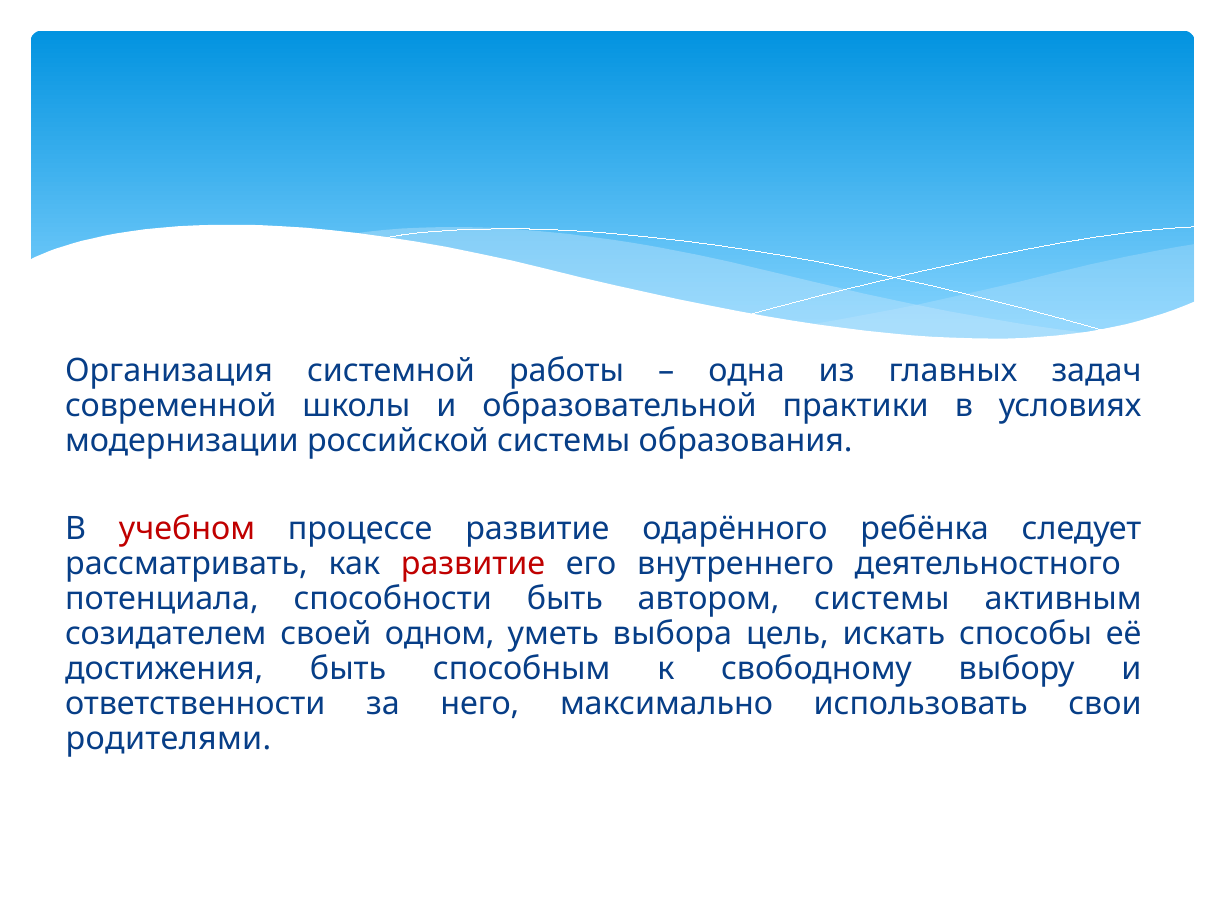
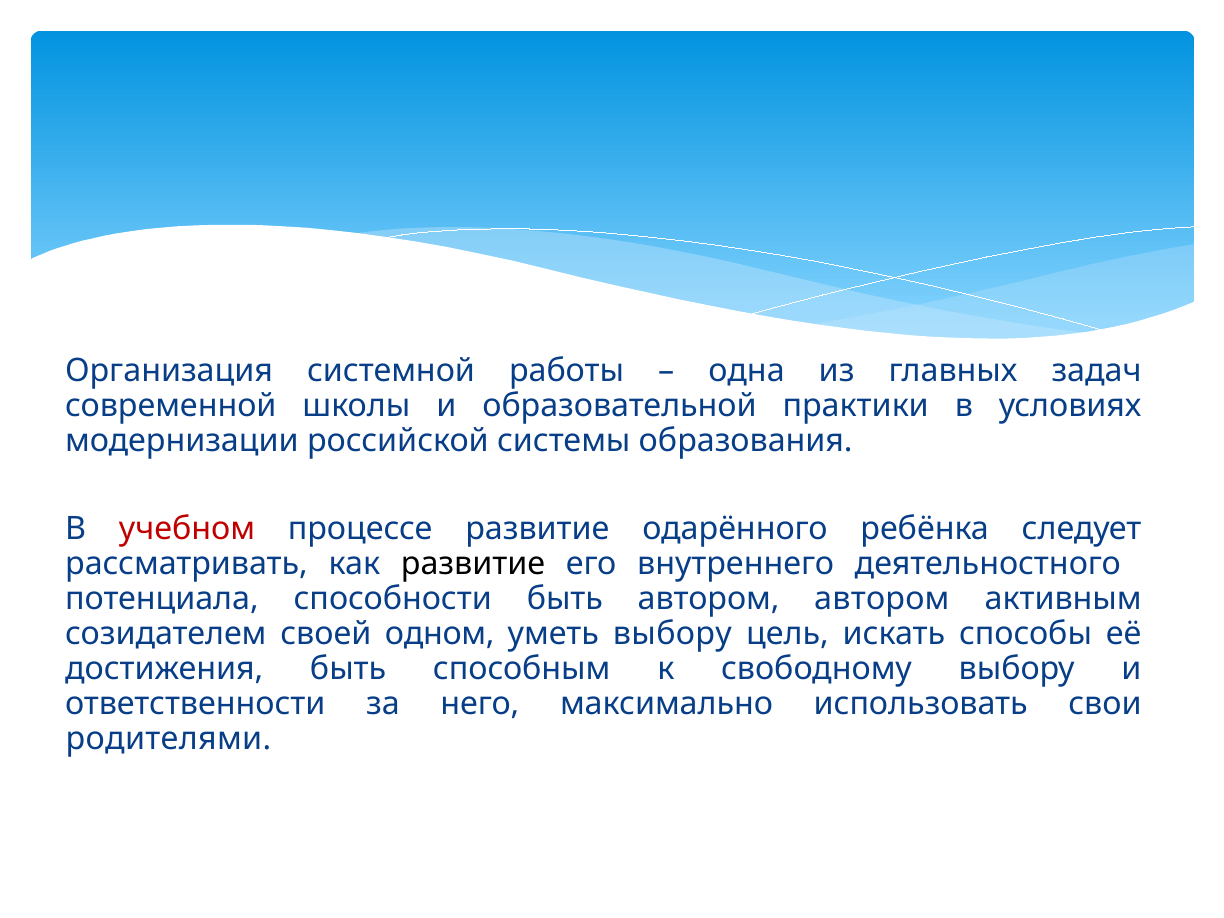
развитие colour: red -> black (473, 564)
автором системы: системы -> автором (882, 599)
уметь выбора: выбора -> выбору (672, 634)
